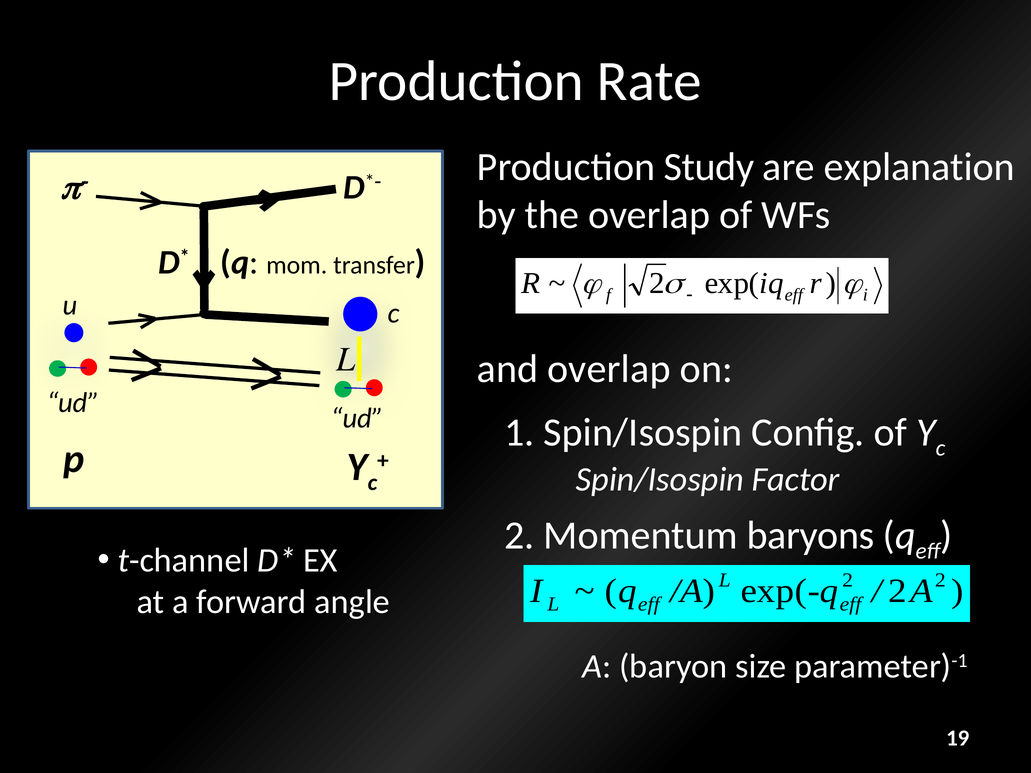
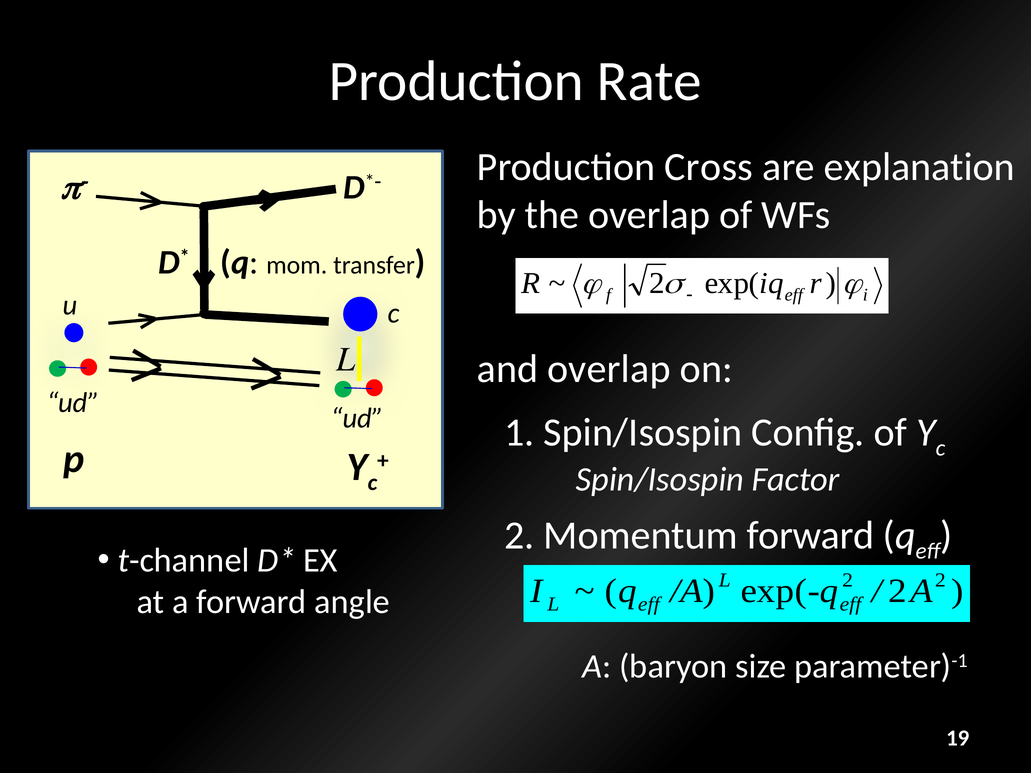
Study: Study -> Cross (709, 167)
Momentum baryons: baryons -> forward (810, 535)
